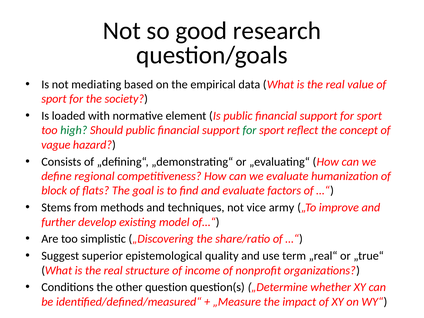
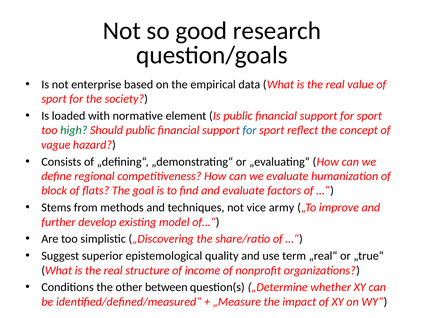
mediating: mediating -> enterprise (96, 84)
for colour: green -> blue (249, 130)
question: question -> between (166, 287)
